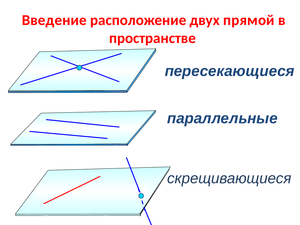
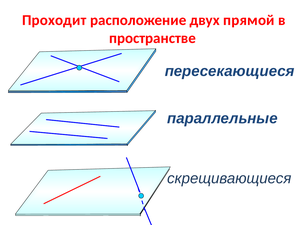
Введение: Введение -> Проходит (54, 20)
